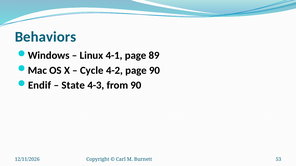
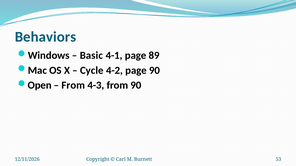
Linux: Linux -> Basic (91, 56)
Endif: Endif -> Open (40, 86)
State: State -> From (73, 86)
